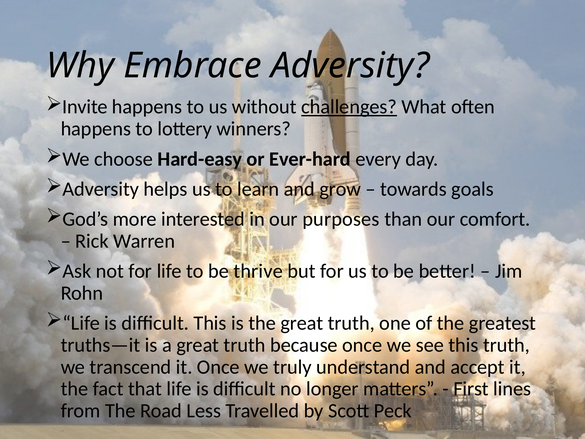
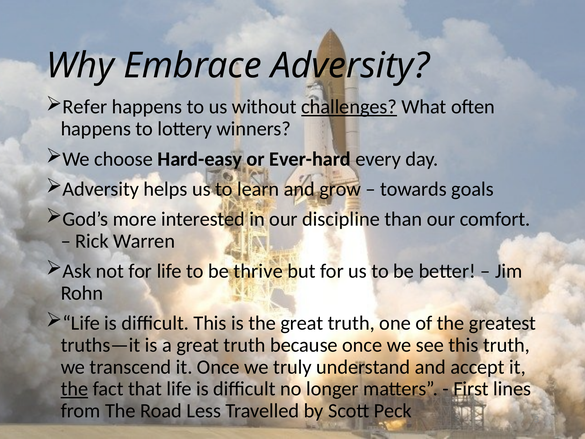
Invite: Invite -> Refer (85, 107)
purposes: purposes -> discipline (341, 219)
the underline: none -> present (74, 389)
